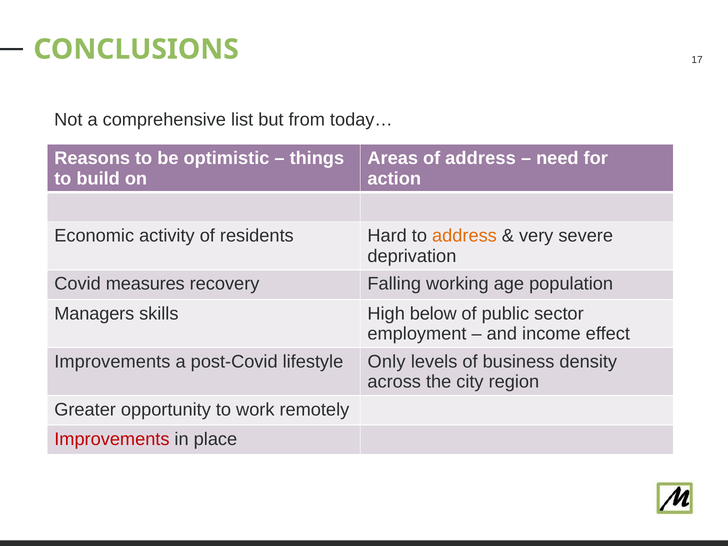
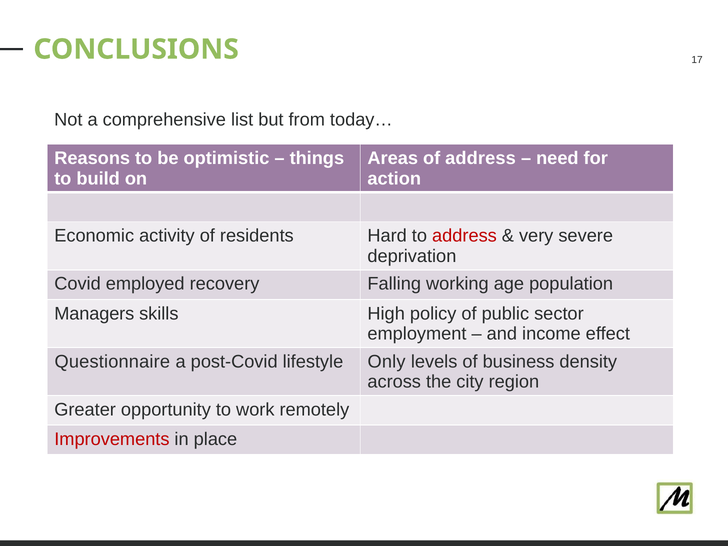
address colour: orange -> red (464, 236)
measures: measures -> employed (145, 284)
below: below -> policy (433, 314)
Improvements: Improvements -> Questionnaire (112, 362)
